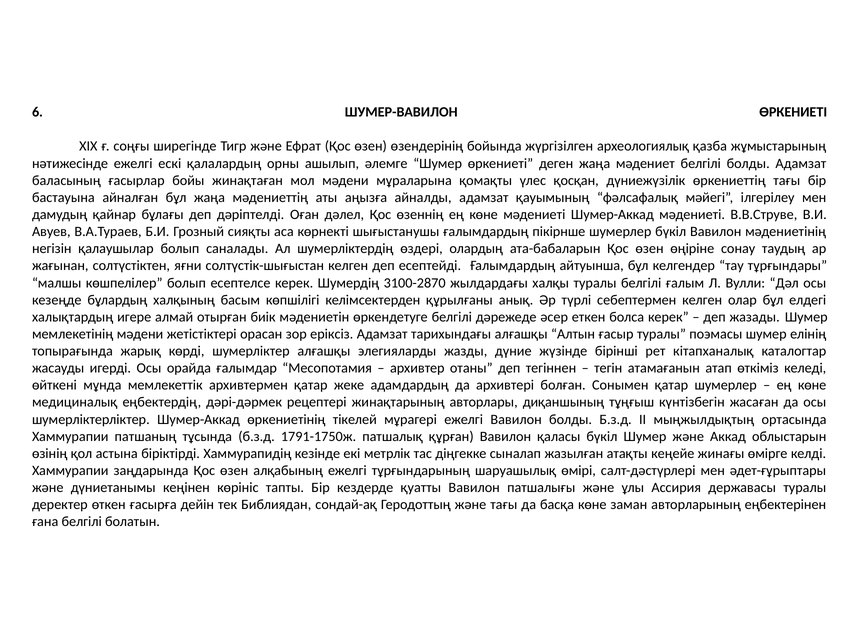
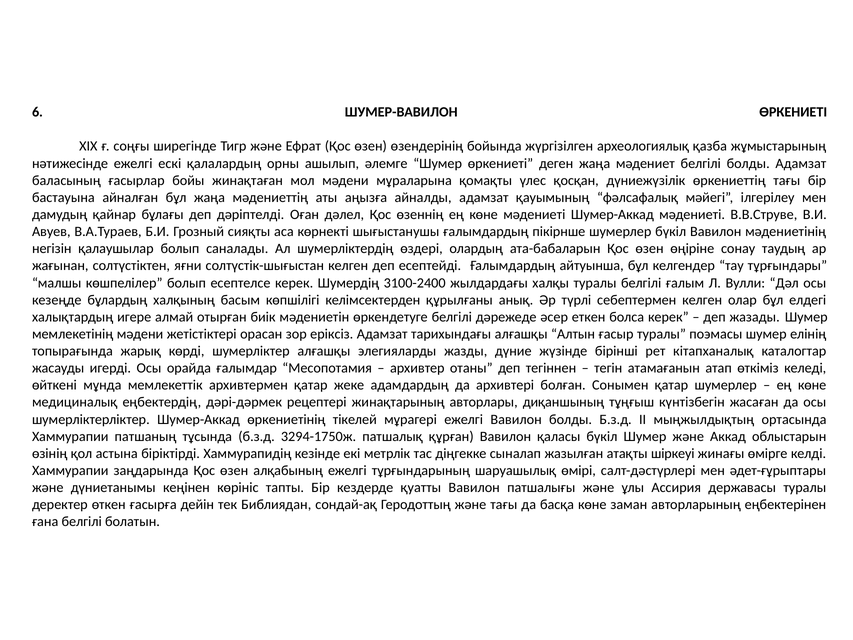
3100-2870: 3100-2870 -> 3100-2400 (415, 283)
1791-1750ж: 1791-1750ж -> 3294-1750ж (319, 436)
кеңейе: кеңейе -> шіркеуі (673, 453)
